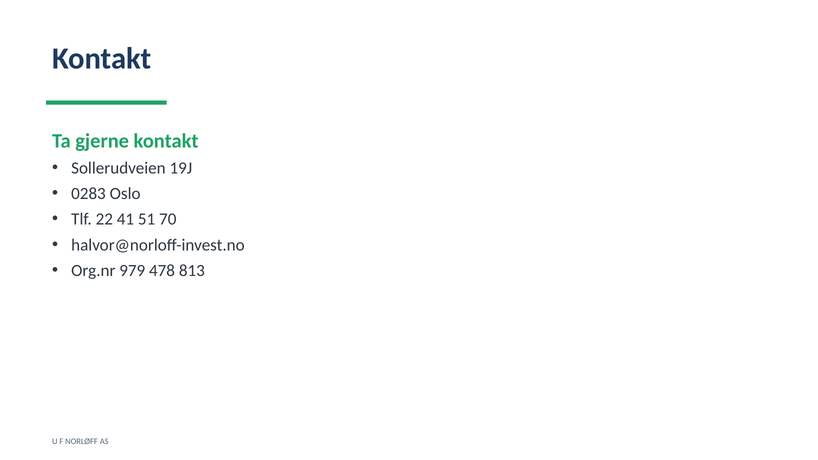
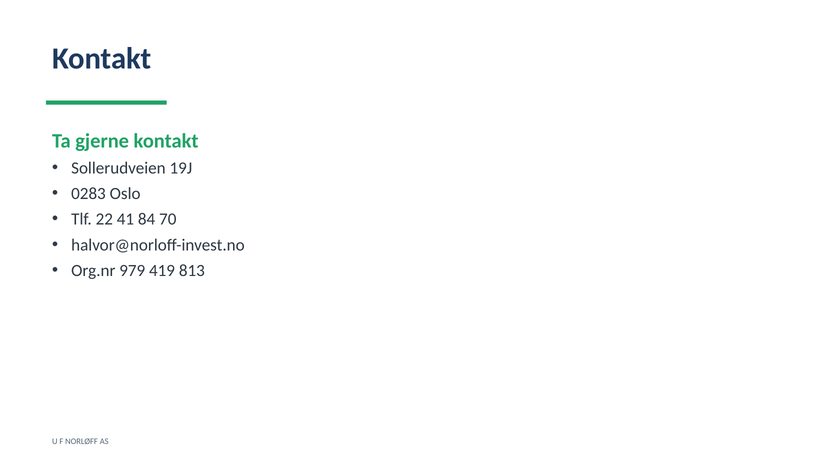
51: 51 -> 84 (147, 219)
478: 478 -> 419 (162, 271)
